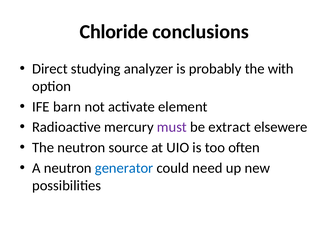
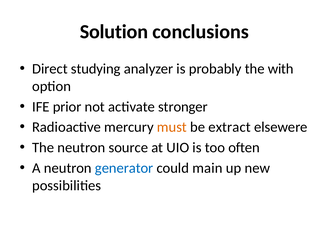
Chloride: Chloride -> Solution (114, 32)
barn: barn -> prior (67, 107)
element: element -> stronger (183, 107)
must colour: purple -> orange (172, 128)
need: need -> main (207, 168)
